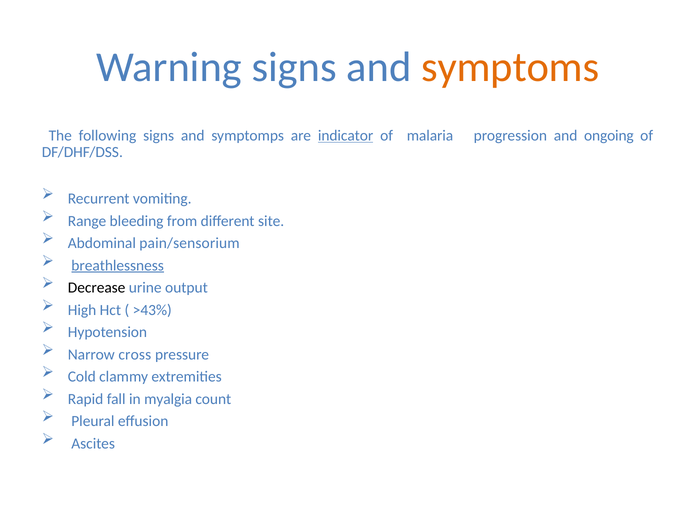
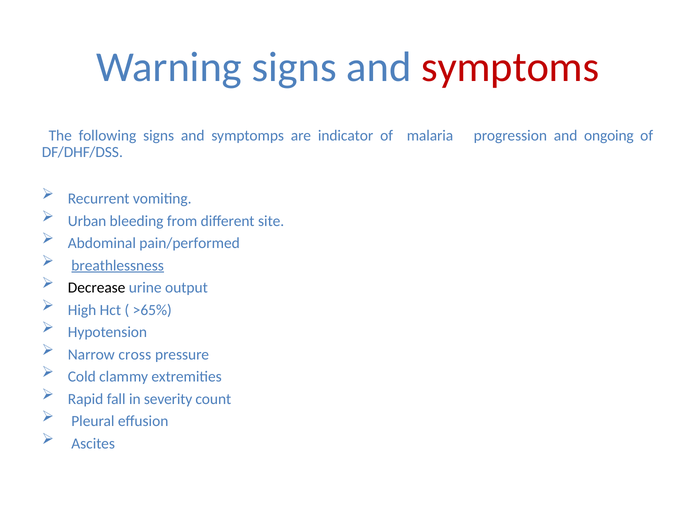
symptoms colour: orange -> red (510, 67)
indicator underline: present -> none (346, 136)
Range: Range -> Urban (87, 221)
pain/sensorium: pain/sensorium -> pain/performed (190, 243)
>43%: >43% -> >65% (152, 310)
myalgia: myalgia -> severity (168, 399)
